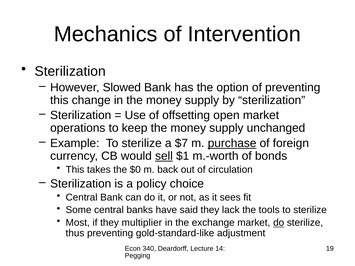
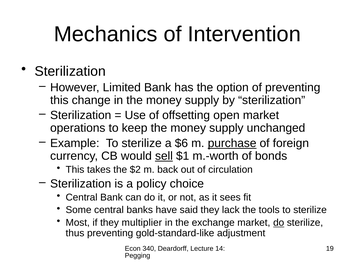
Slowed: Slowed -> Limited (122, 87)
$7: $7 -> $6 (181, 143)
$0: $0 -> $2 (135, 170)
